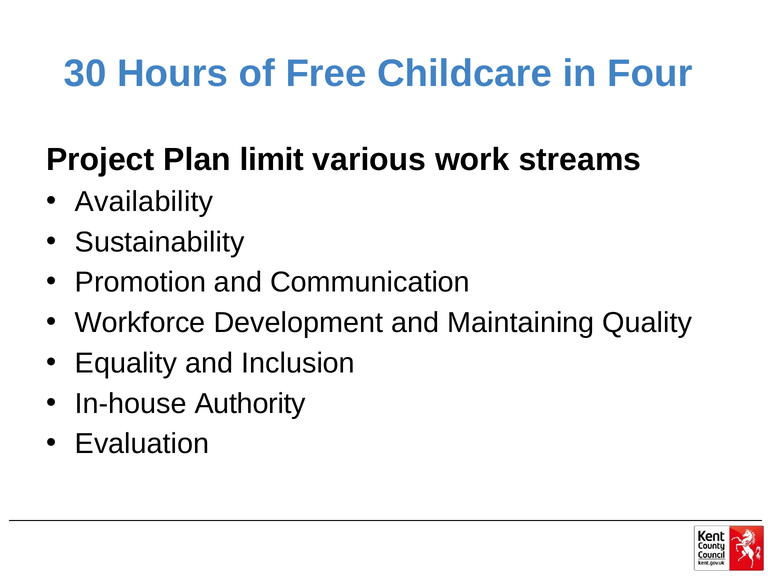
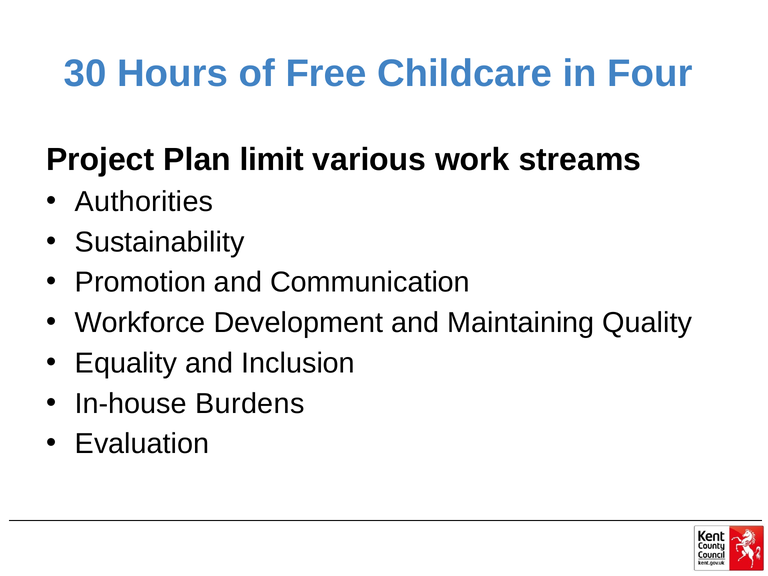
Availability: Availability -> Authorities (144, 202)
Authority: Authority -> Burdens (250, 404)
